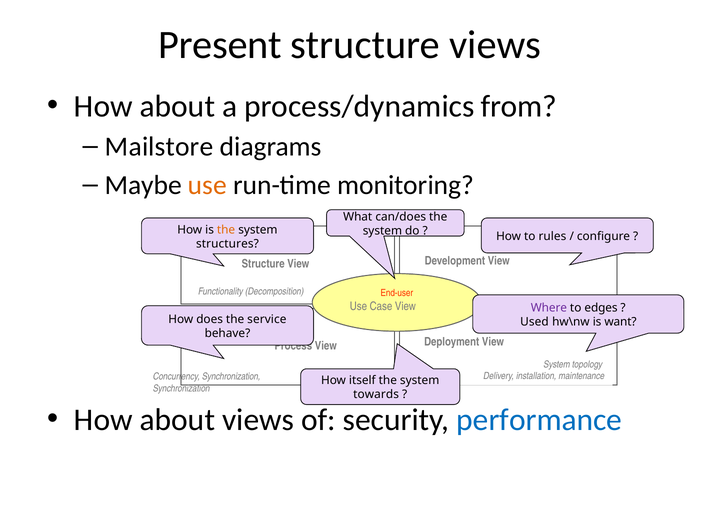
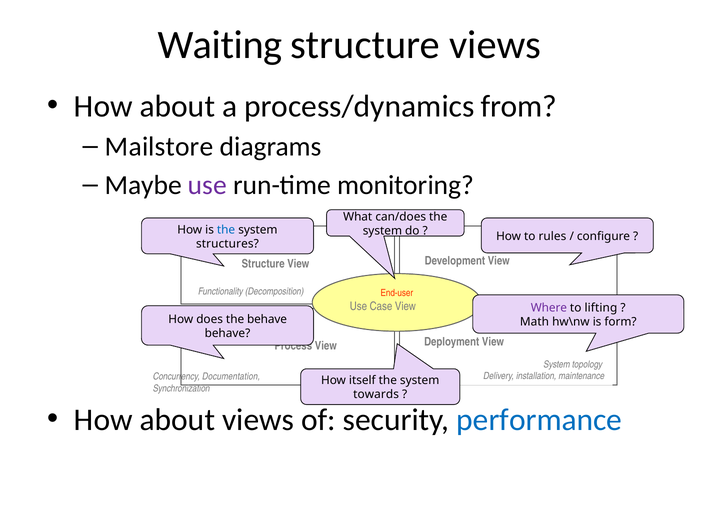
Present: Present -> Waiting (220, 45)
use colour: orange -> purple (207, 186)
the colour: orange -> blue (226, 230)
edges: edges -> lifting (601, 308)
the service: service -> behave (267, 320)
Used: Used -> Math (534, 322)
want: want -> form (620, 322)
Concurrency Synchronization: Synchronization -> Documentation (231, 377)
